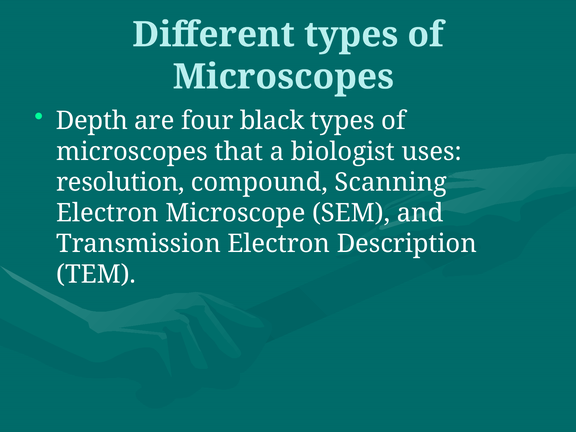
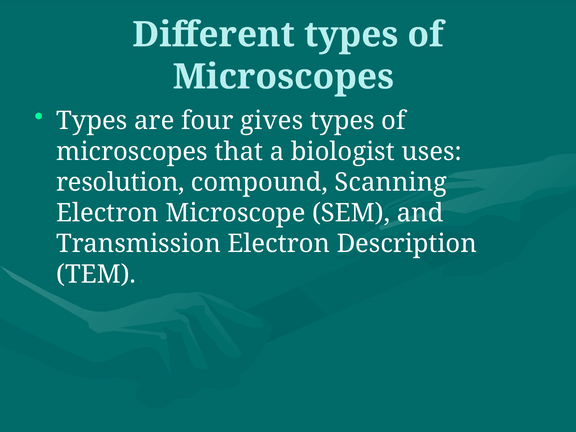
Depth: Depth -> Types (92, 121)
black: black -> gives (272, 121)
